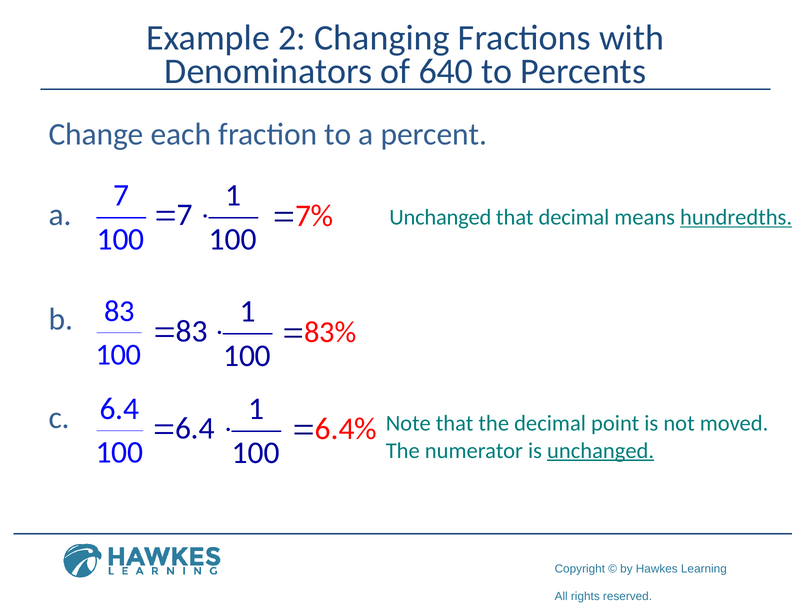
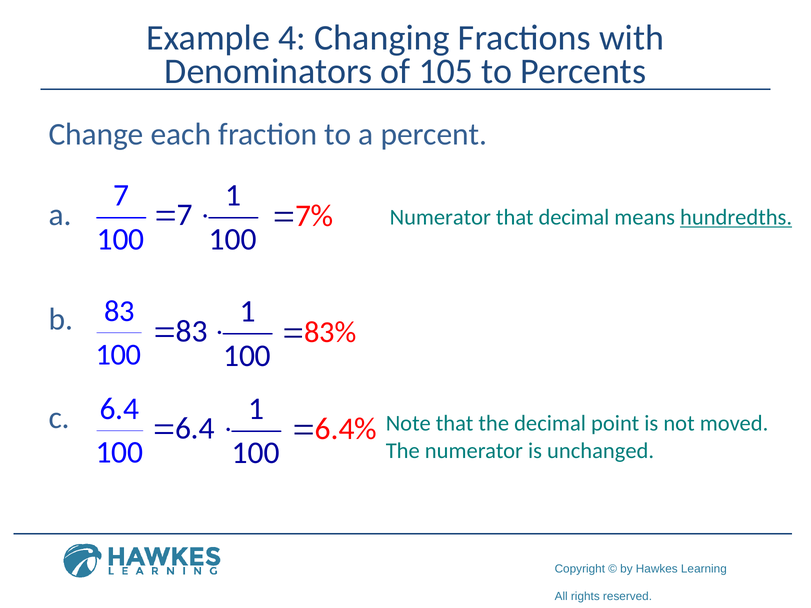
2: 2 -> 4 (292, 38)
640: 640 -> 105 (446, 71)
Unchanged: Unchanged -> Numerator (440, 217)
unchanged underline: present -> none (601, 451)
